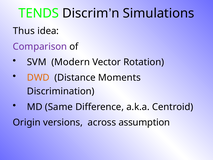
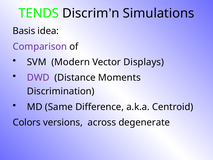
Thus: Thus -> Basis (24, 31)
Rotation: Rotation -> Displays (144, 62)
DWD colour: orange -> purple (38, 78)
Origin: Origin -> Colors (27, 122)
assumption: assumption -> degenerate (144, 122)
